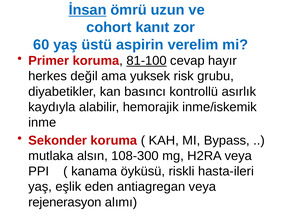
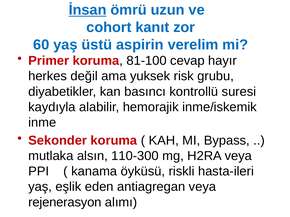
81-100 underline: present -> none (147, 61)
asırlık: asırlık -> suresi (239, 92)
108-300: 108-300 -> 110-300 (135, 156)
